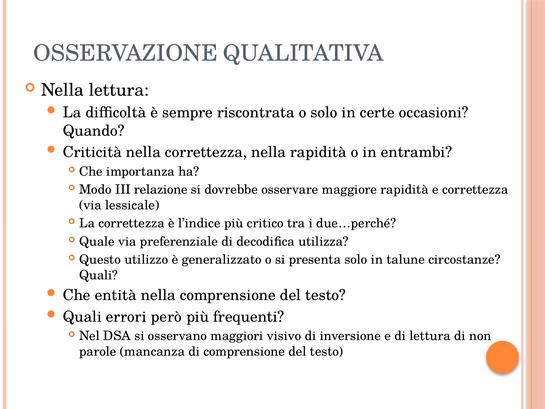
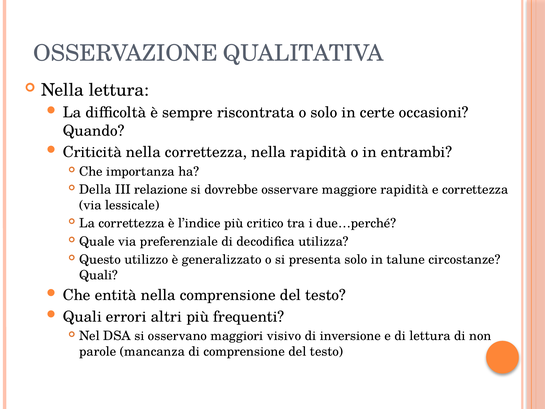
Modo: Modo -> Della (95, 190)
però: però -> altri (166, 316)
